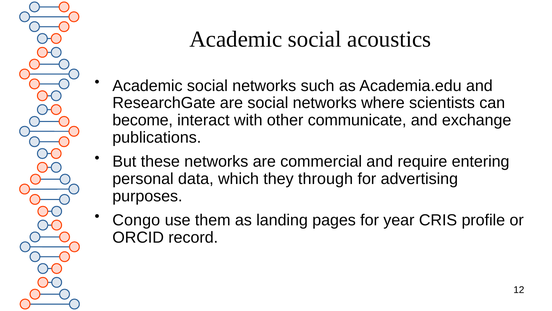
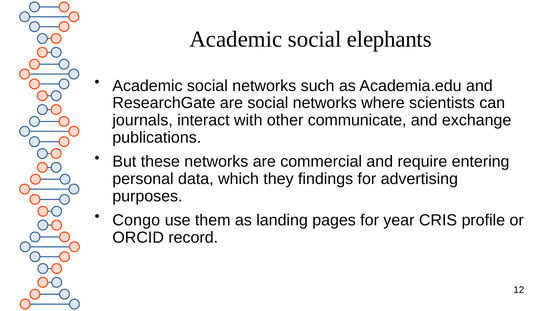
acoustics: acoustics -> elephants (389, 39)
become: become -> journals (143, 120)
through: through -> findings (326, 179)
